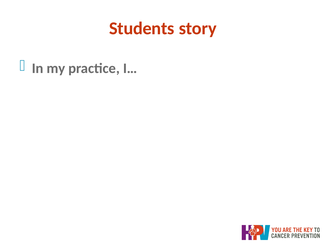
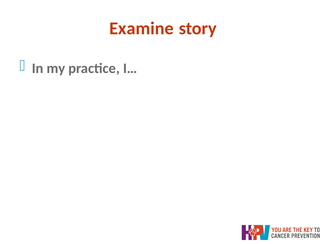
Students: Students -> Examine (142, 29)
